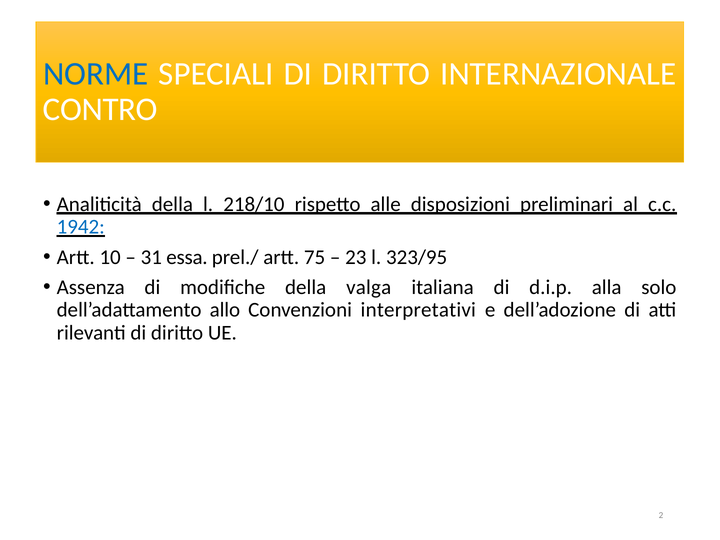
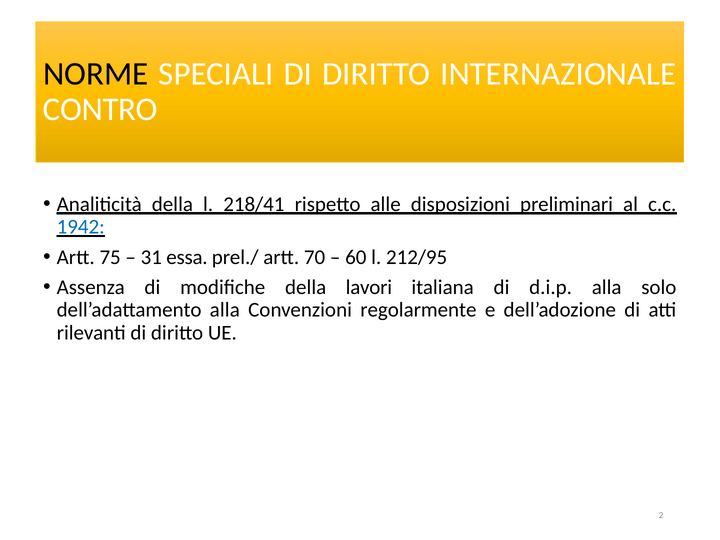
NORME colour: blue -> black (96, 74)
218/10: 218/10 -> 218/41 (254, 204)
10: 10 -> 75 (110, 257)
75: 75 -> 70 (315, 257)
23: 23 -> 60 (356, 257)
323/95: 323/95 -> 212/95 (417, 257)
valga: valga -> lavori (369, 287)
dell’adattamento allo: allo -> alla (225, 310)
interpretativi: interpretativi -> regolarmente (418, 310)
